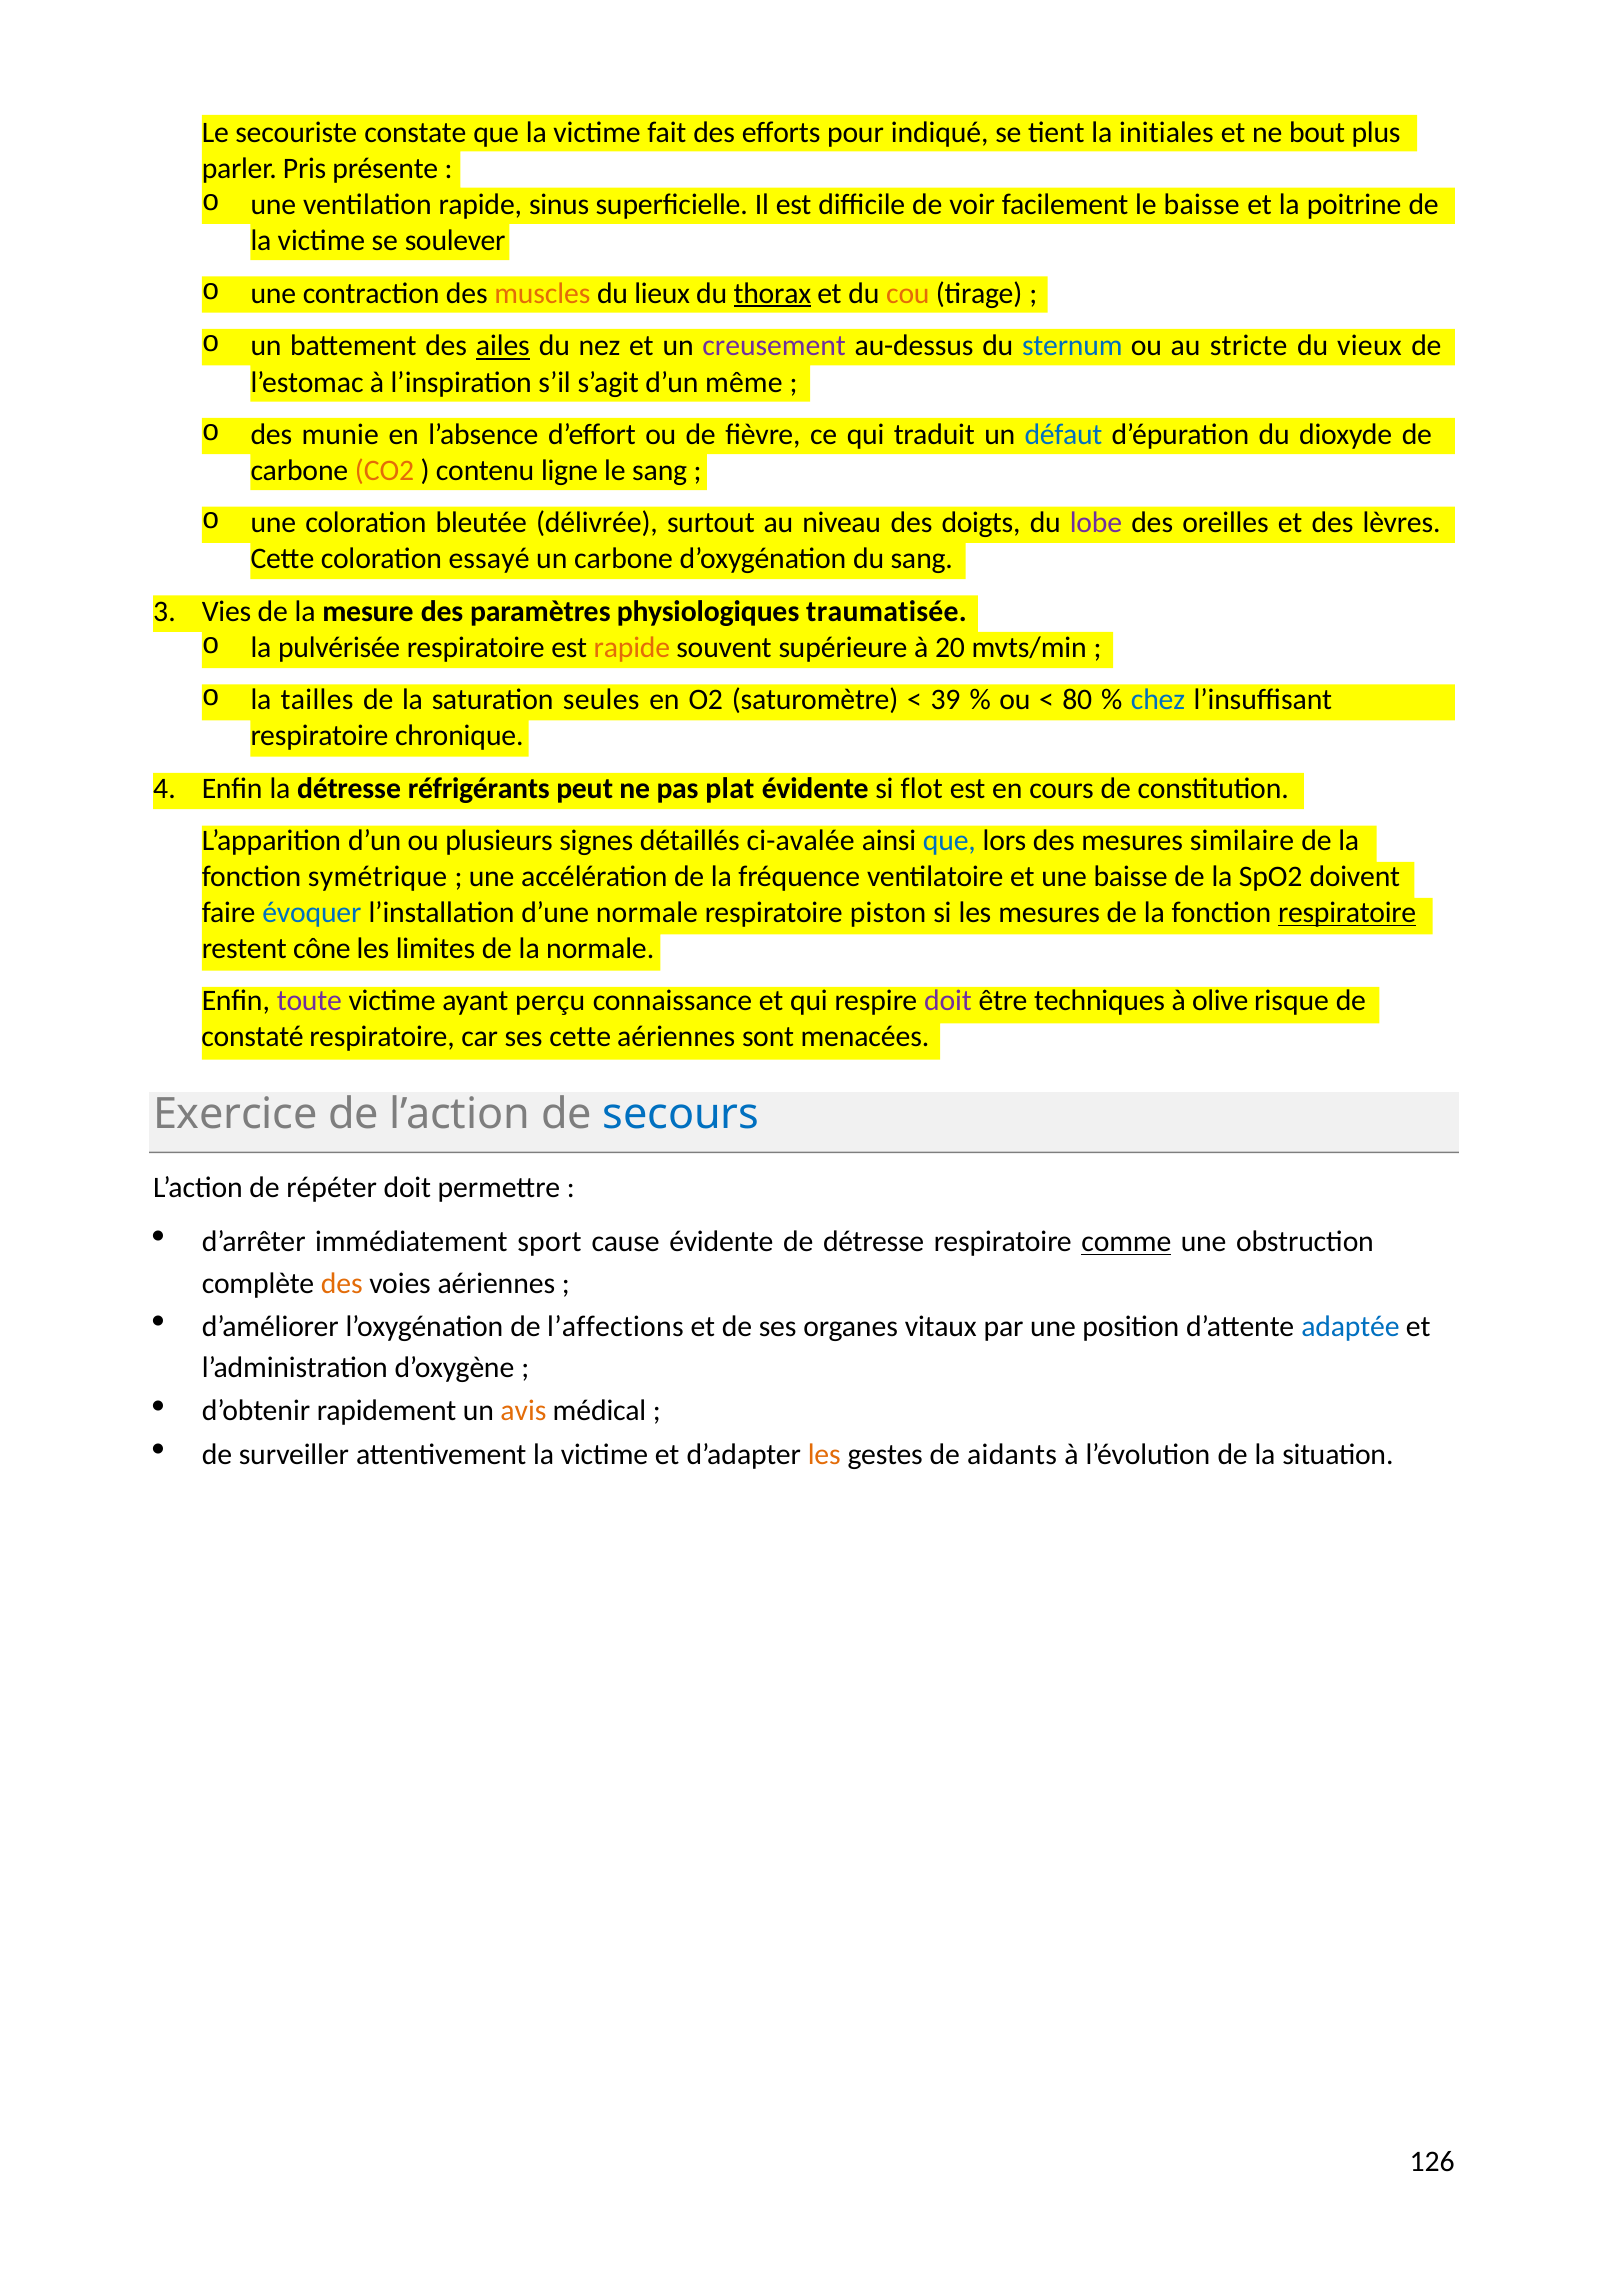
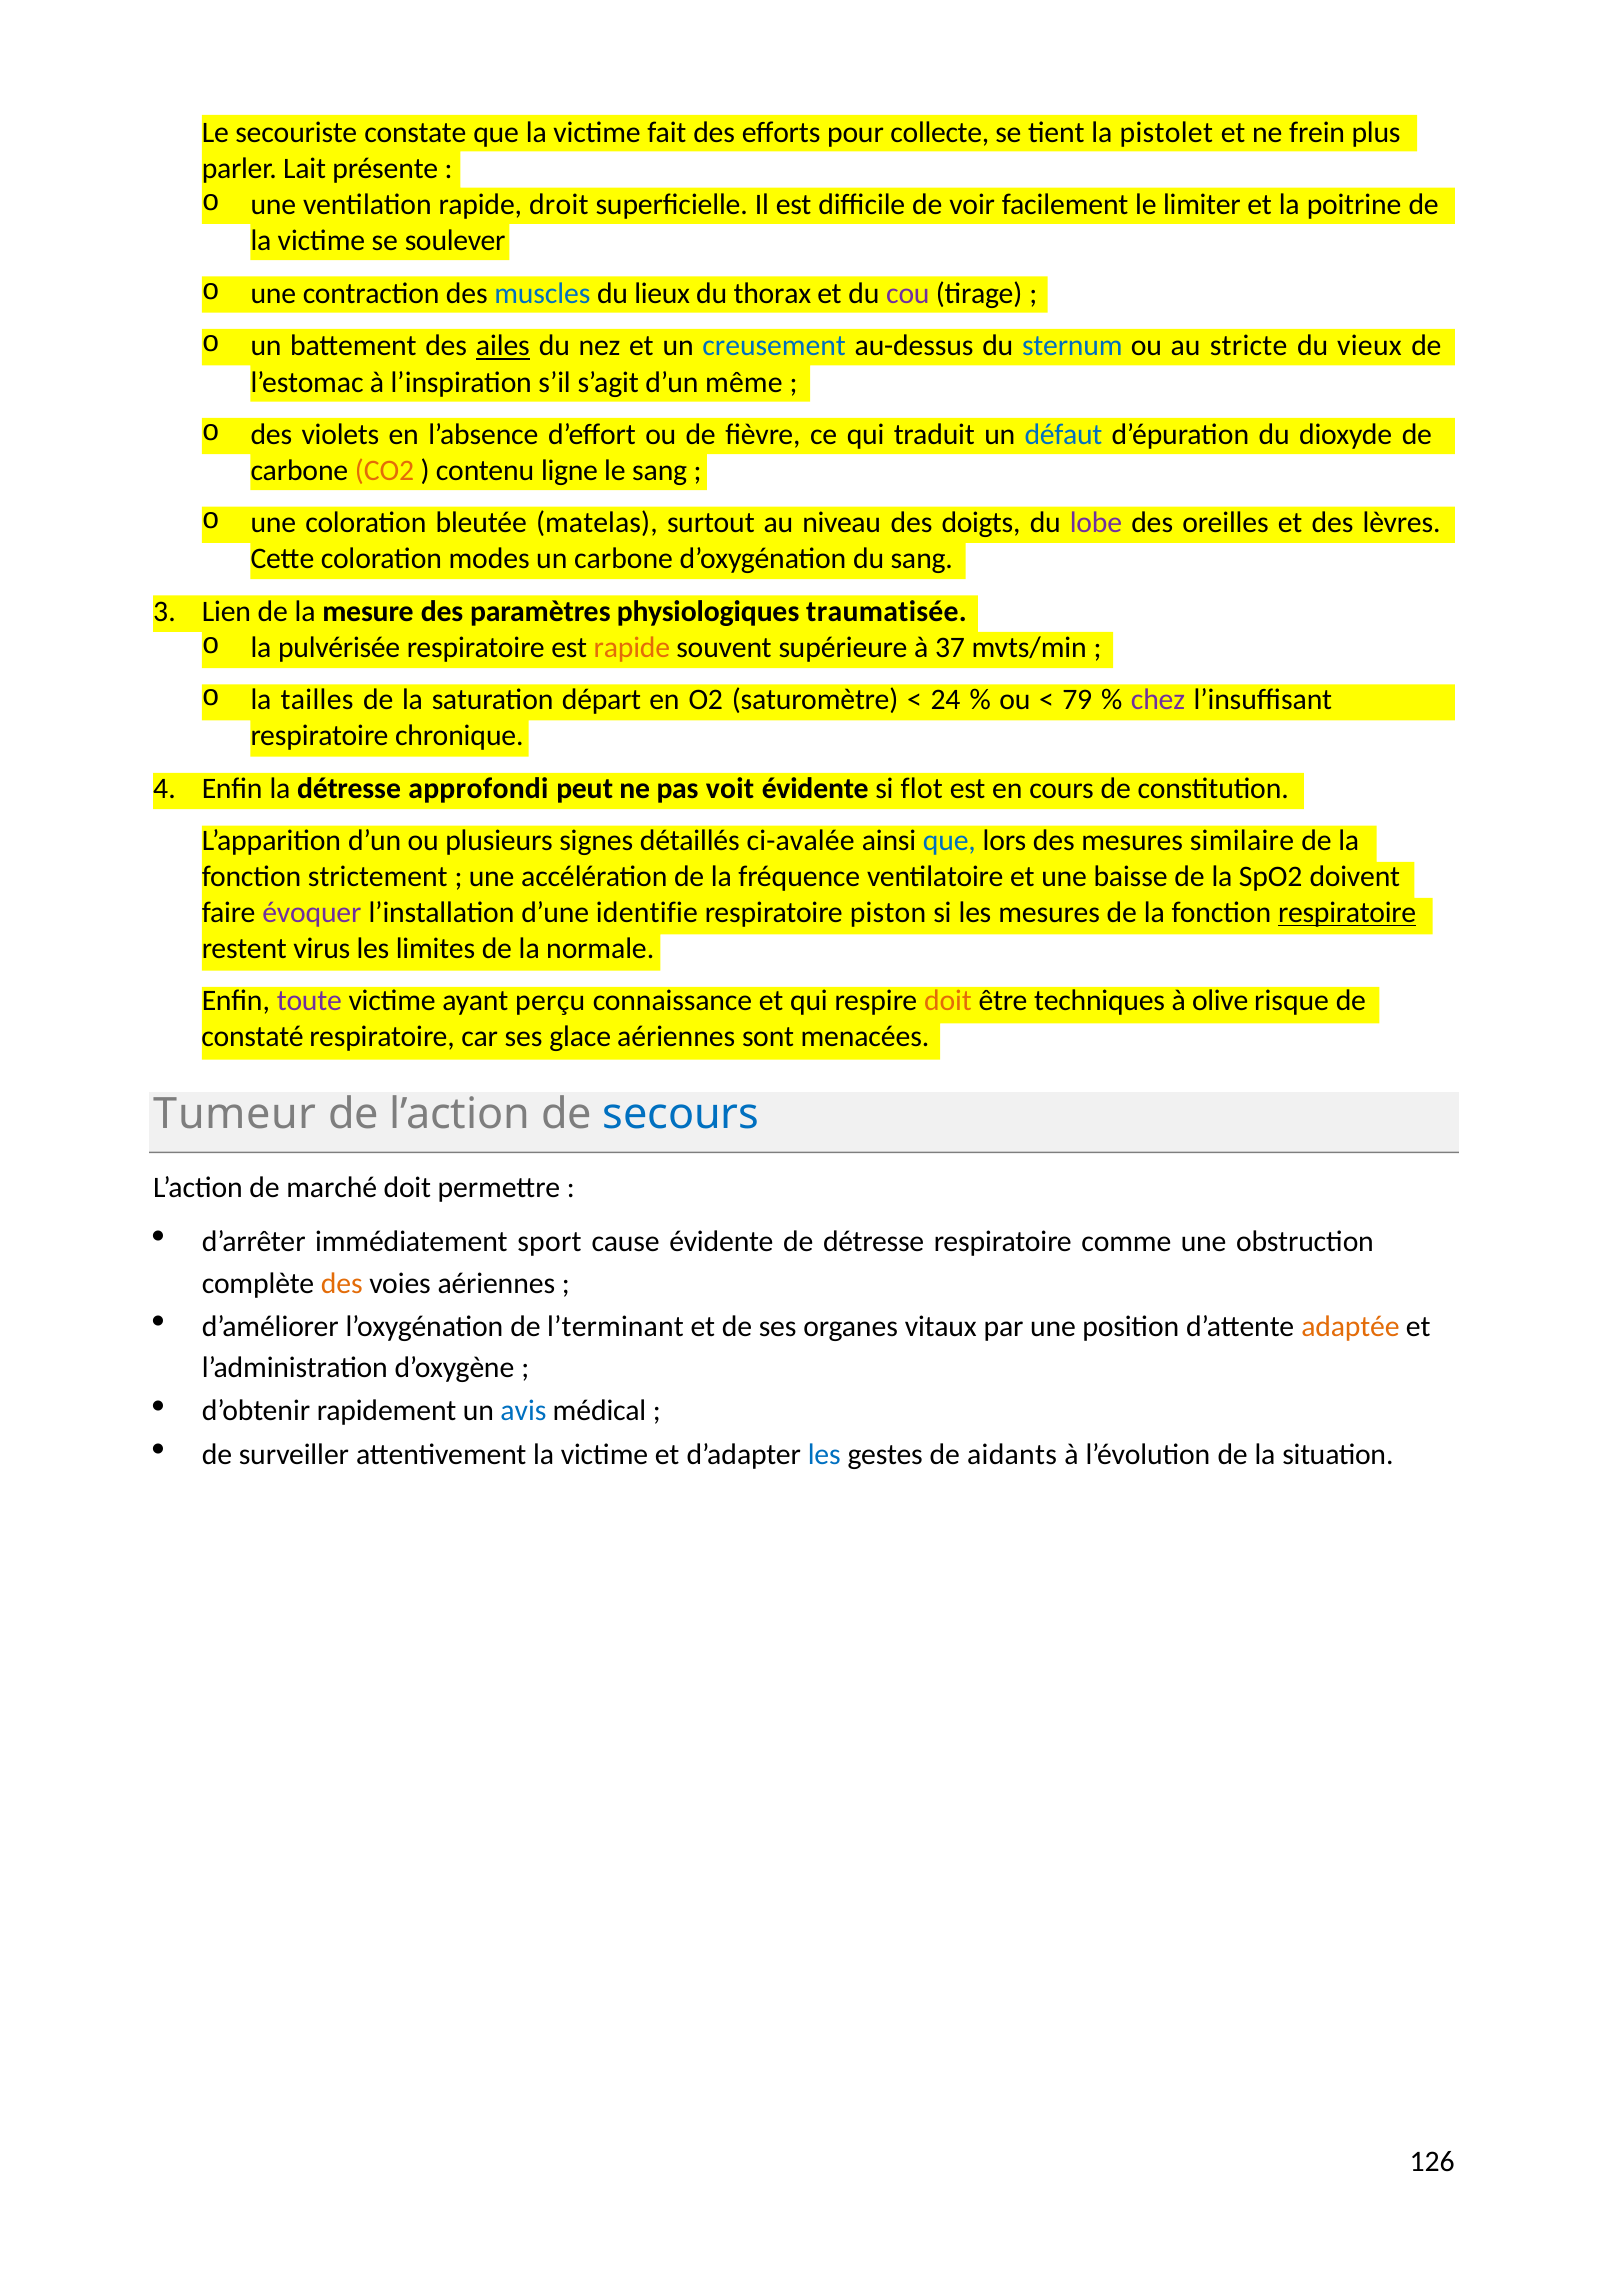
indiqué: indiqué -> collecte (940, 133)
initiales: initiales -> pistolet (1166, 133)
bout: bout -> frein (1317, 133)
Pris: Pris -> Lait (305, 169)
sinus: sinus -> droit (559, 205)
le baisse: baisse -> limiter (1202, 205)
muscles colour: orange -> blue (542, 293)
thorax underline: present -> none (772, 293)
cou colour: orange -> purple (908, 293)
creusement colour: purple -> blue (774, 346)
munie: munie -> violets (340, 435)
délivrée: délivrée -> matelas (597, 523)
essayé: essayé -> modes (489, 559)
Vies: Vies -> Lien (226, 611)
20: 20 -> 37 (950, 647)
seules: seules -> départ (601, 700)
39: 39 -> 24 (946, 700)
80: 80 -> 79 (1077, 700)
chez colour: blue -> purple (1158, 700)
réfrigérants: réfrigérants -> approfondi (478, 788)
plat: plat -> voit (730, 788)
symétrique: symétrique -> strictement (378, 877)
évoquer colour: blue -> purple (312, 913)
d’une normale: normale -> identifie (647, 913)
cône: cône -> virus (322, 949)
doit colour: purple -> orange (948, 1001)
ses cette: cette -> glace (580, 1037)
Exercice: Exercice -> Tumeur (235, 1114)
répéter: répéter -> marché (332, 1188)
comme underline: present -> none (1126, 1242)
l’affections: l’affections -> l’terminant (616, 1326)
adaptée colour: blue -> orange (1350, 1326)
avis colour: orange -> blue (523, 1411)
les colour: orange -> blue (824, 1454)
